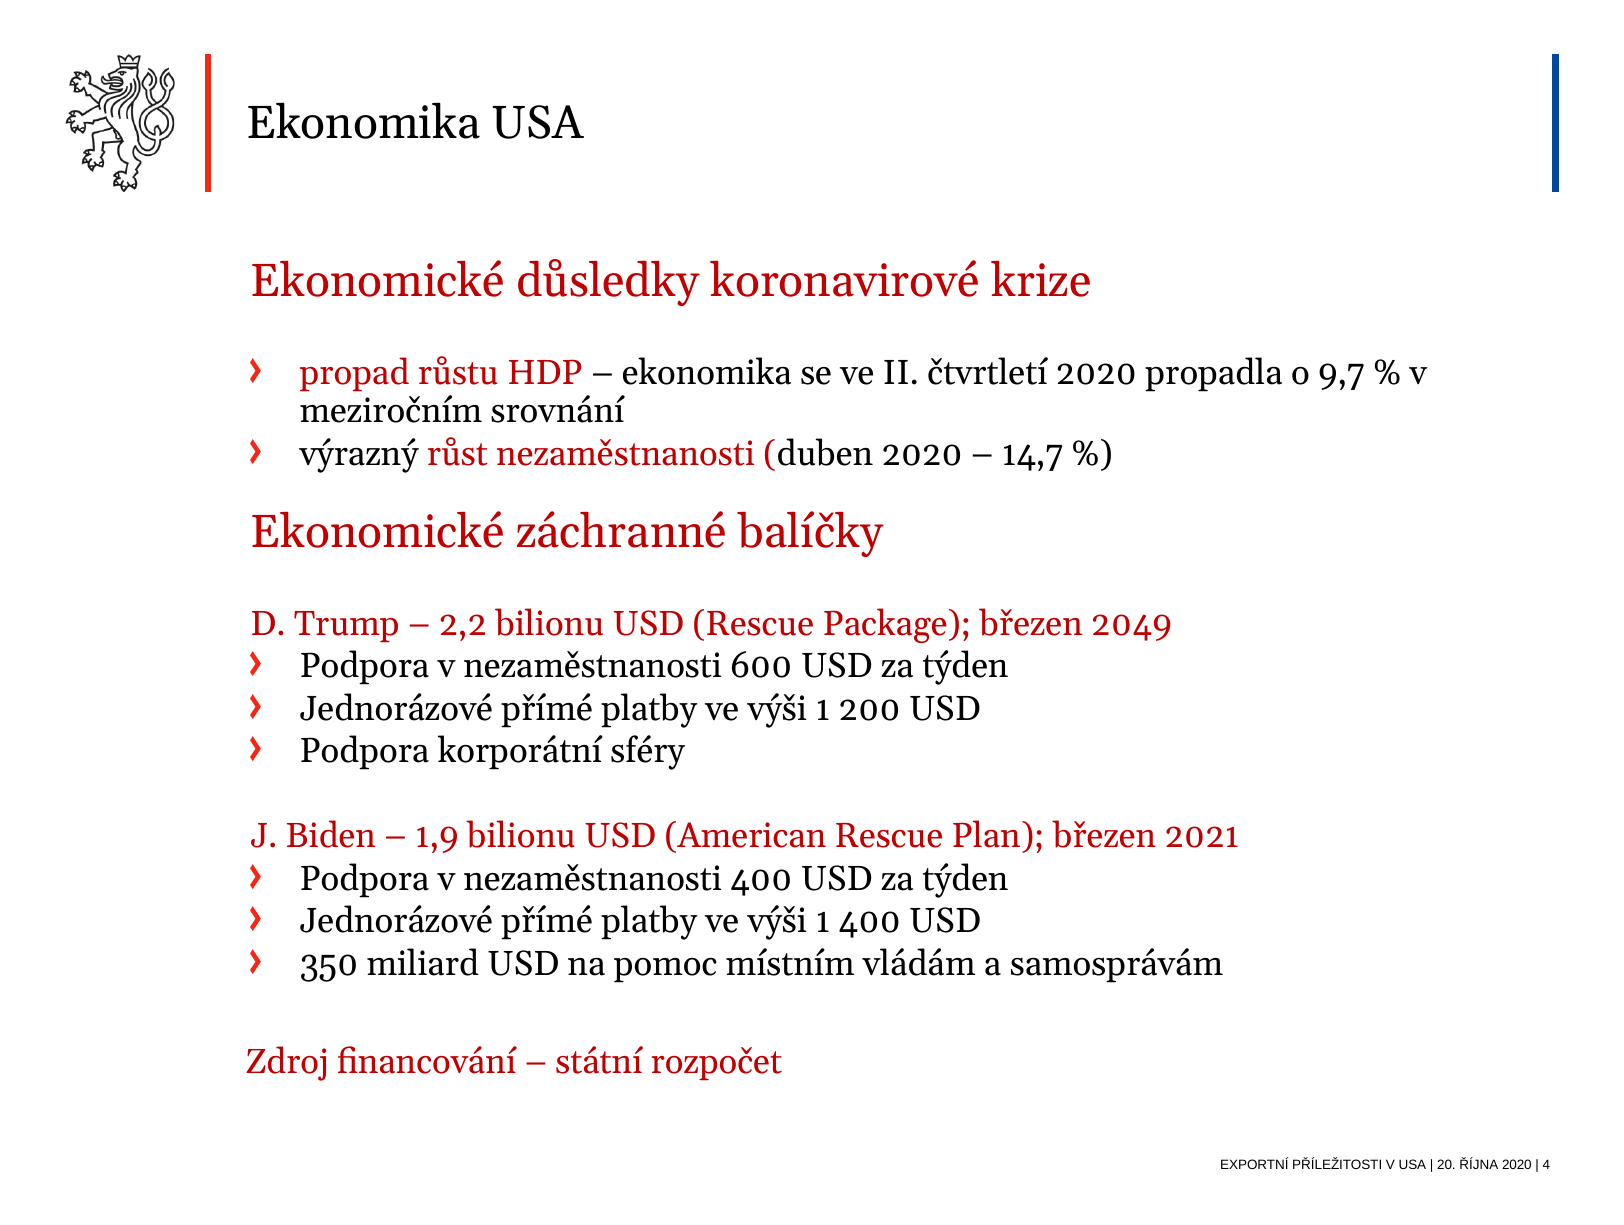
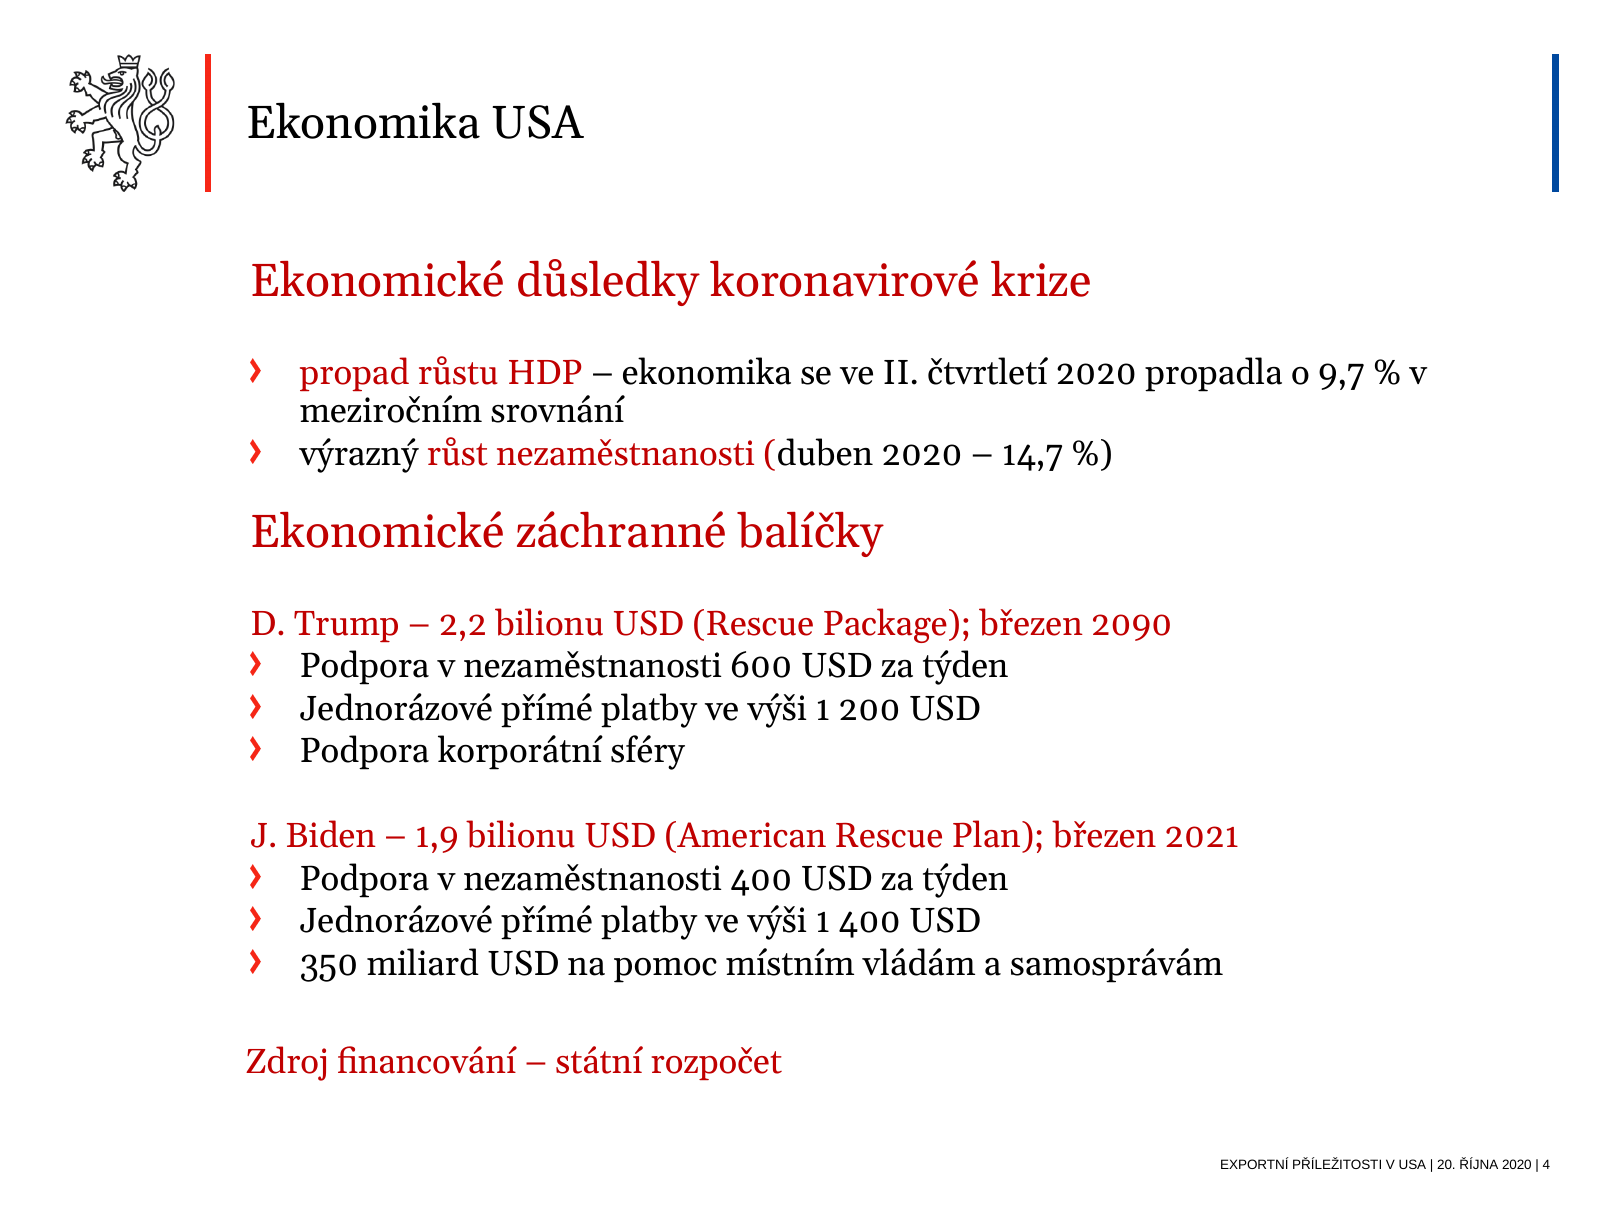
2049: 2049 -> 2090 (1132, 624)
